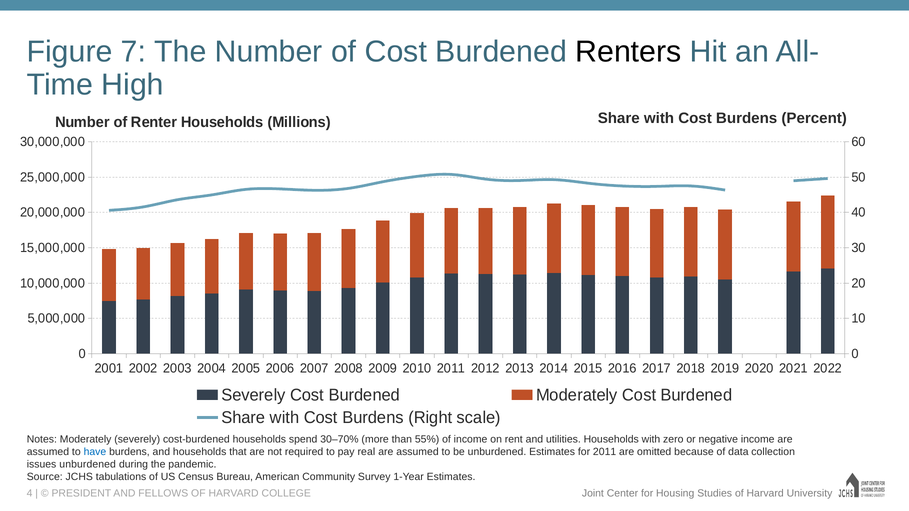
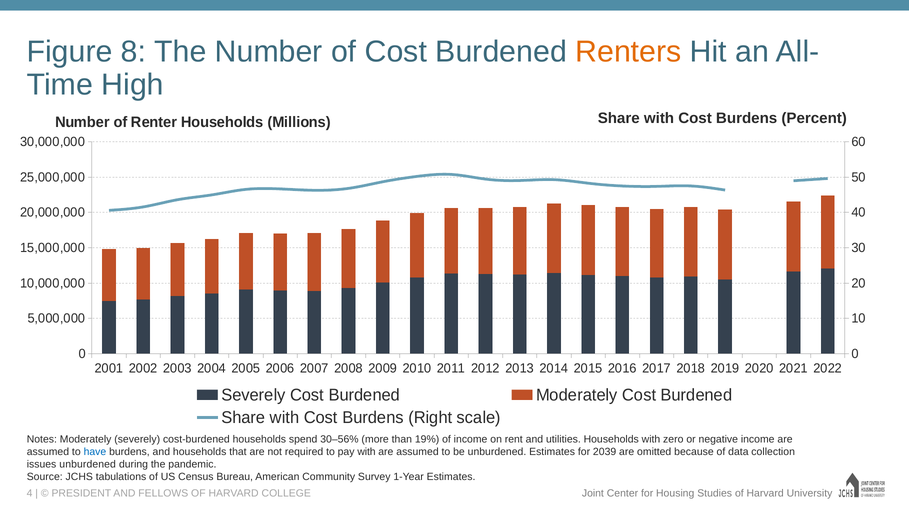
7: 7 -> 8 (134, 52)
Renters colour: black -> orange (628, 52)
30–70%: 30–70% -> 30–56% (339, 440)
55%: 55% -> 19% (427, 440)
pay real: real -> with (366, 452)
for 2011: 2011 -> 2039 (605, 452)
